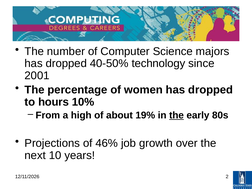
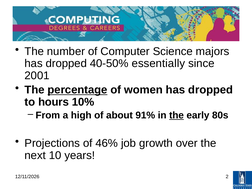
technology: technology -> essentially (158, 63)
percentage underline: none -> present (77, 90)
19%: 19% -> 91% (145, 115)
